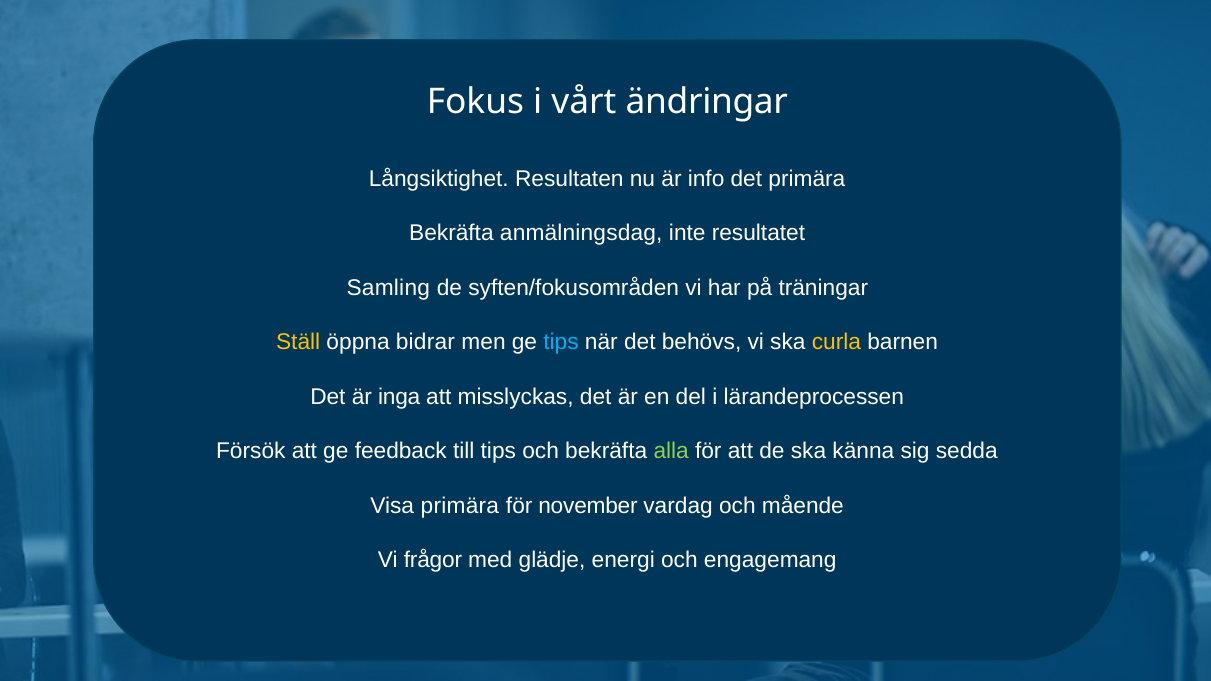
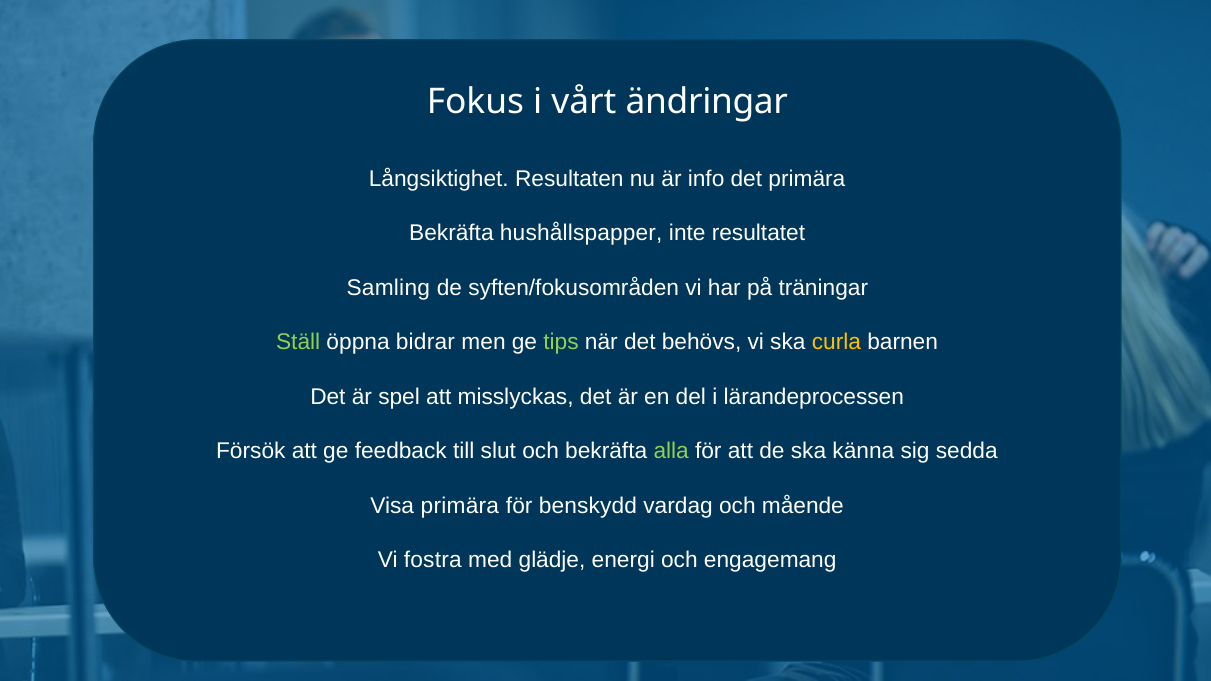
anmälningsdag: anmälningsdag -> hushållspapper (581, 233)
Ställ colour: yellow -> light green (298, 342)
tips colour: light blue -> light green (561, 342)
inga: inga -> spel (399, 397)
till tips: tips -> slut (498, 451)
november: november -> benskydd (588, 506)
frågor: frågor -> fostra (433, 560)
